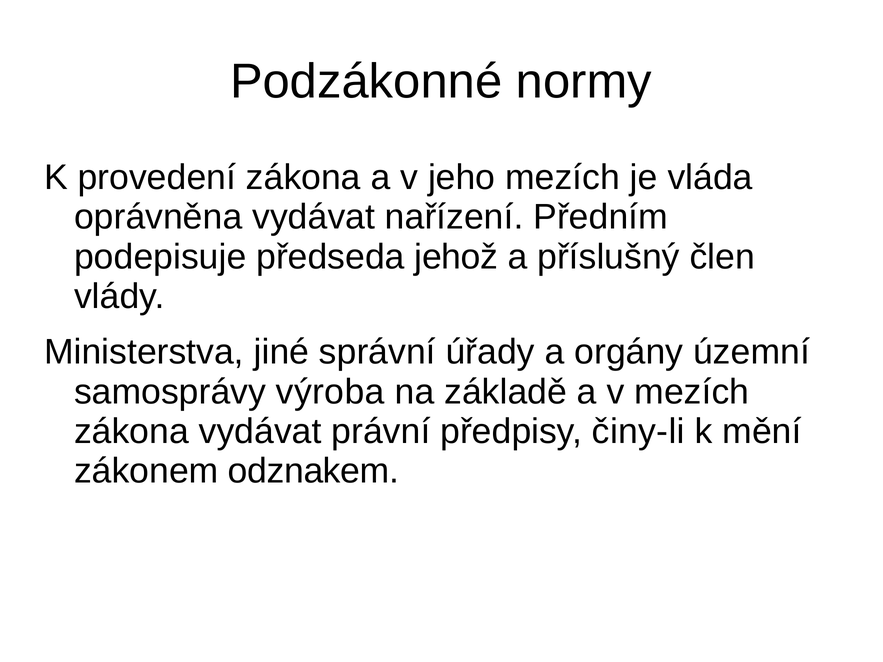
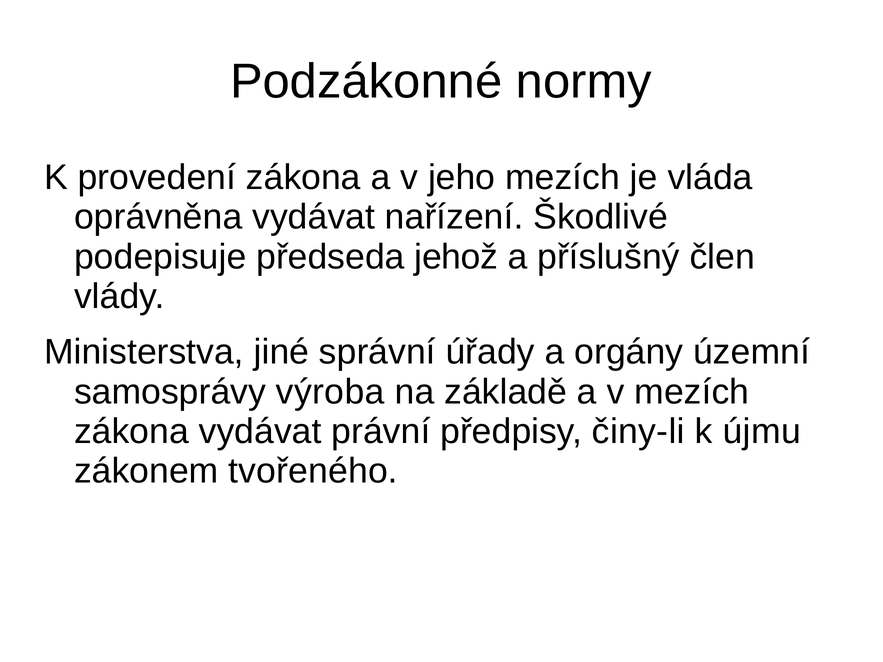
Předním: Předním -> Škodlivé (601, 217)
mění: mění -> újmu (762, 432)
odznakem: odznakem -> tvořeného (313, 471)
